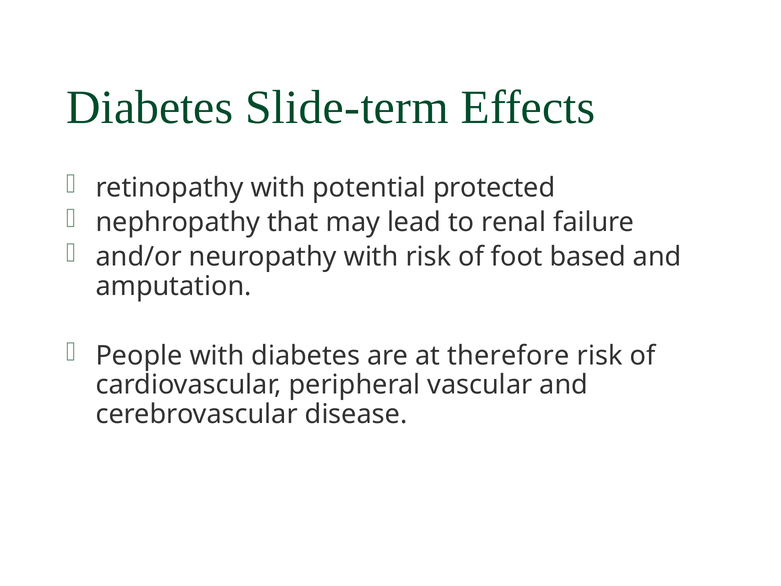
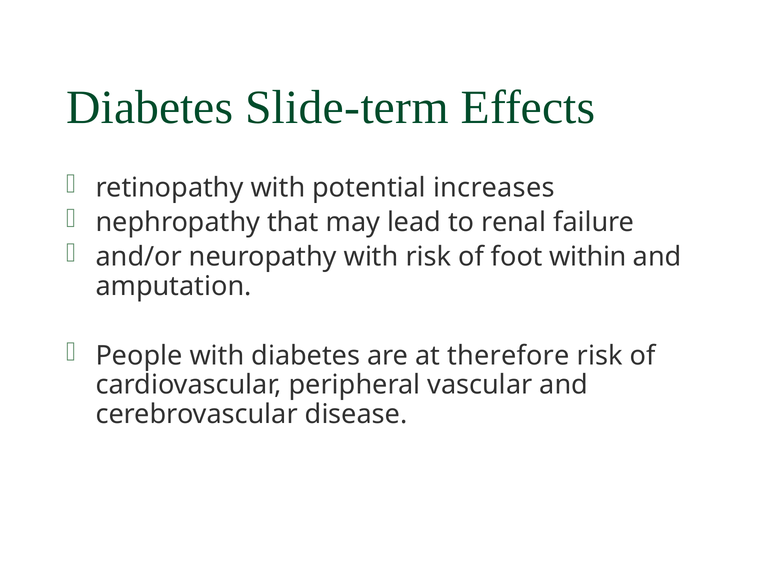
protected: protected -> increases (494, 188)
based: based -> within (588, 257)
